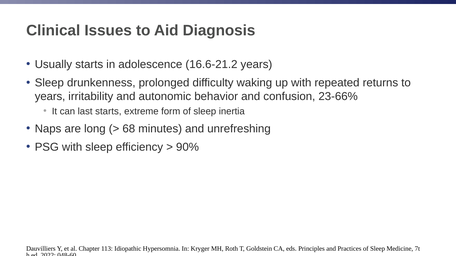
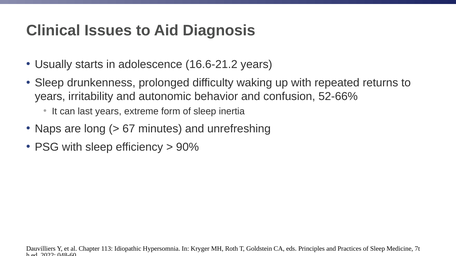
23-66%: 23-66% -> 52-66% (338, 97)
last starts: starts -> years (108, 112)
68: 68 -> 67 (129, 129)
